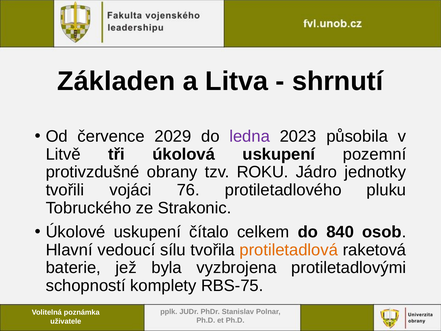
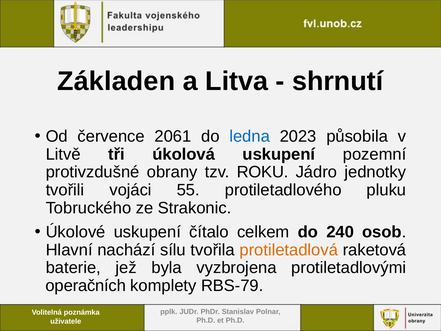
2029: 2029 -> 2061 (173, 136)
ledna colour: purple -> blue (250, 136)
76: 76 -> 55 (188, 190)
840: 840 -> 240 (340, 232)
vedoucí: vedoucí -> nachází (126, 250)
schopností: schopností -> operačních (86, 285)
RBS-75: RBS-75 -> RBS-79 (232, 285)
